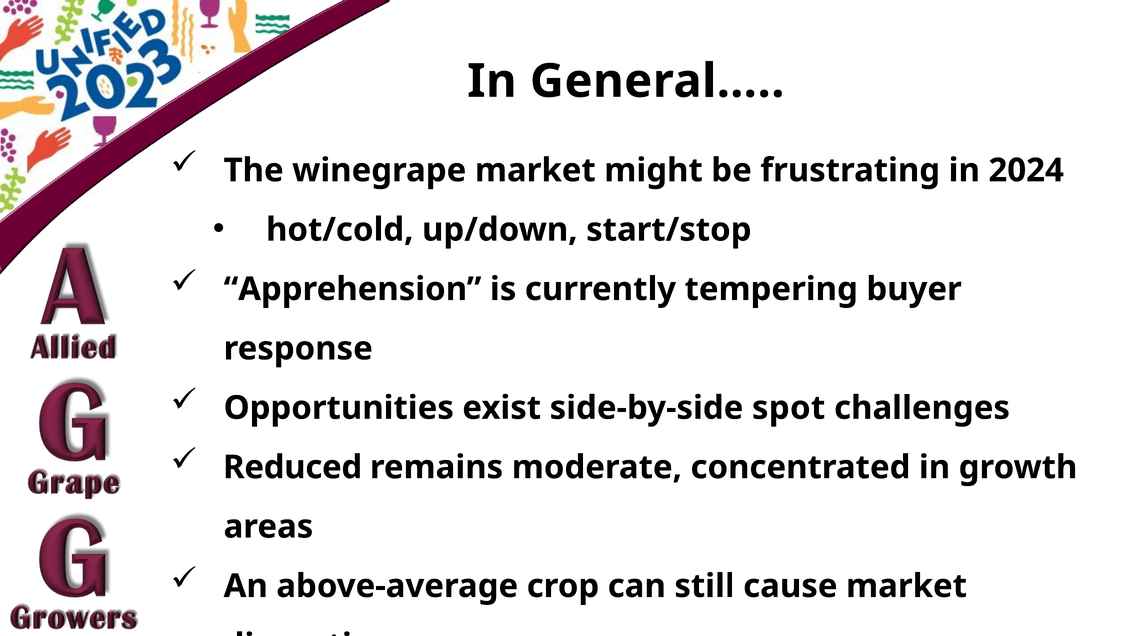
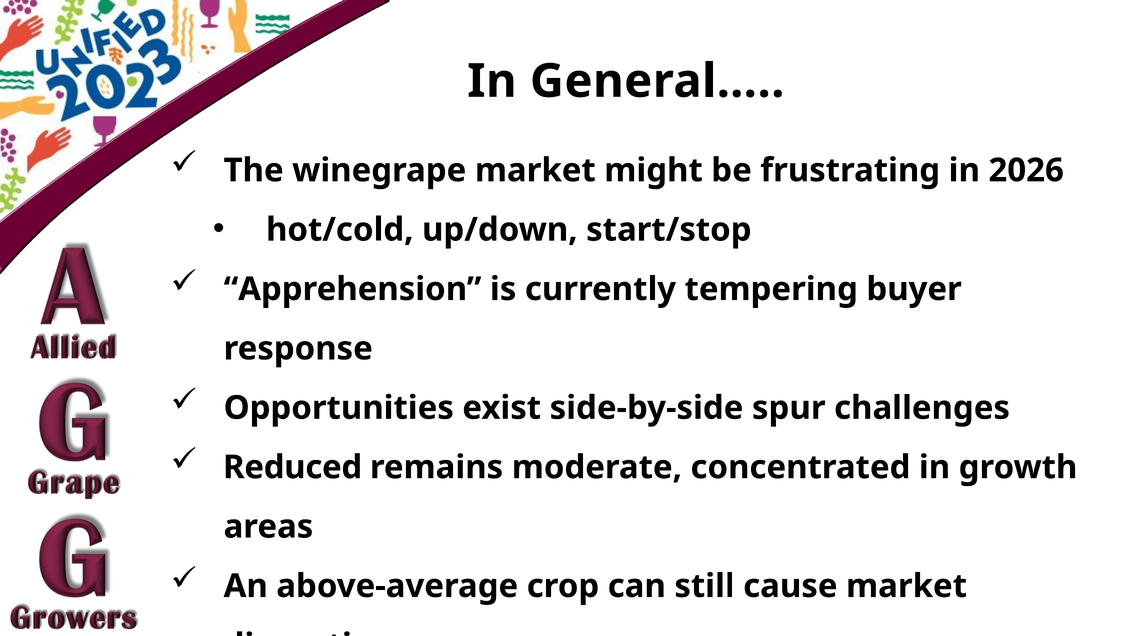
2024: 2024 -> 2026 (1026, 170)
side-by-side spot: spot -> spur (789, 408)
